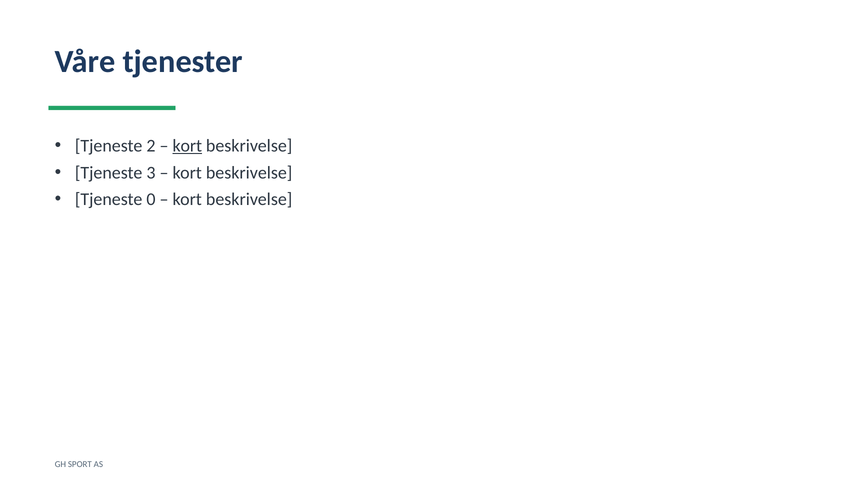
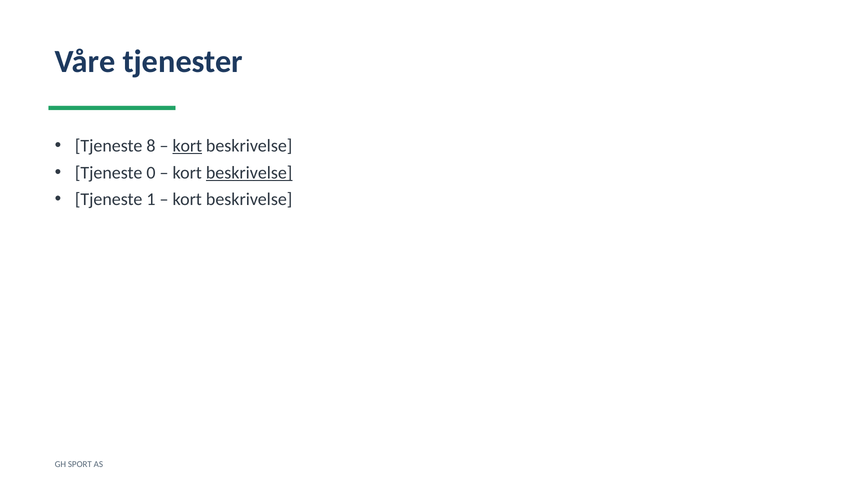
2: 2 -> 8 (151, 146)
3: 3 -> 0 (151, 173)
beskrivelse underline: none -> present (249, 173)
0: 0 -> 1 (151, 200)
